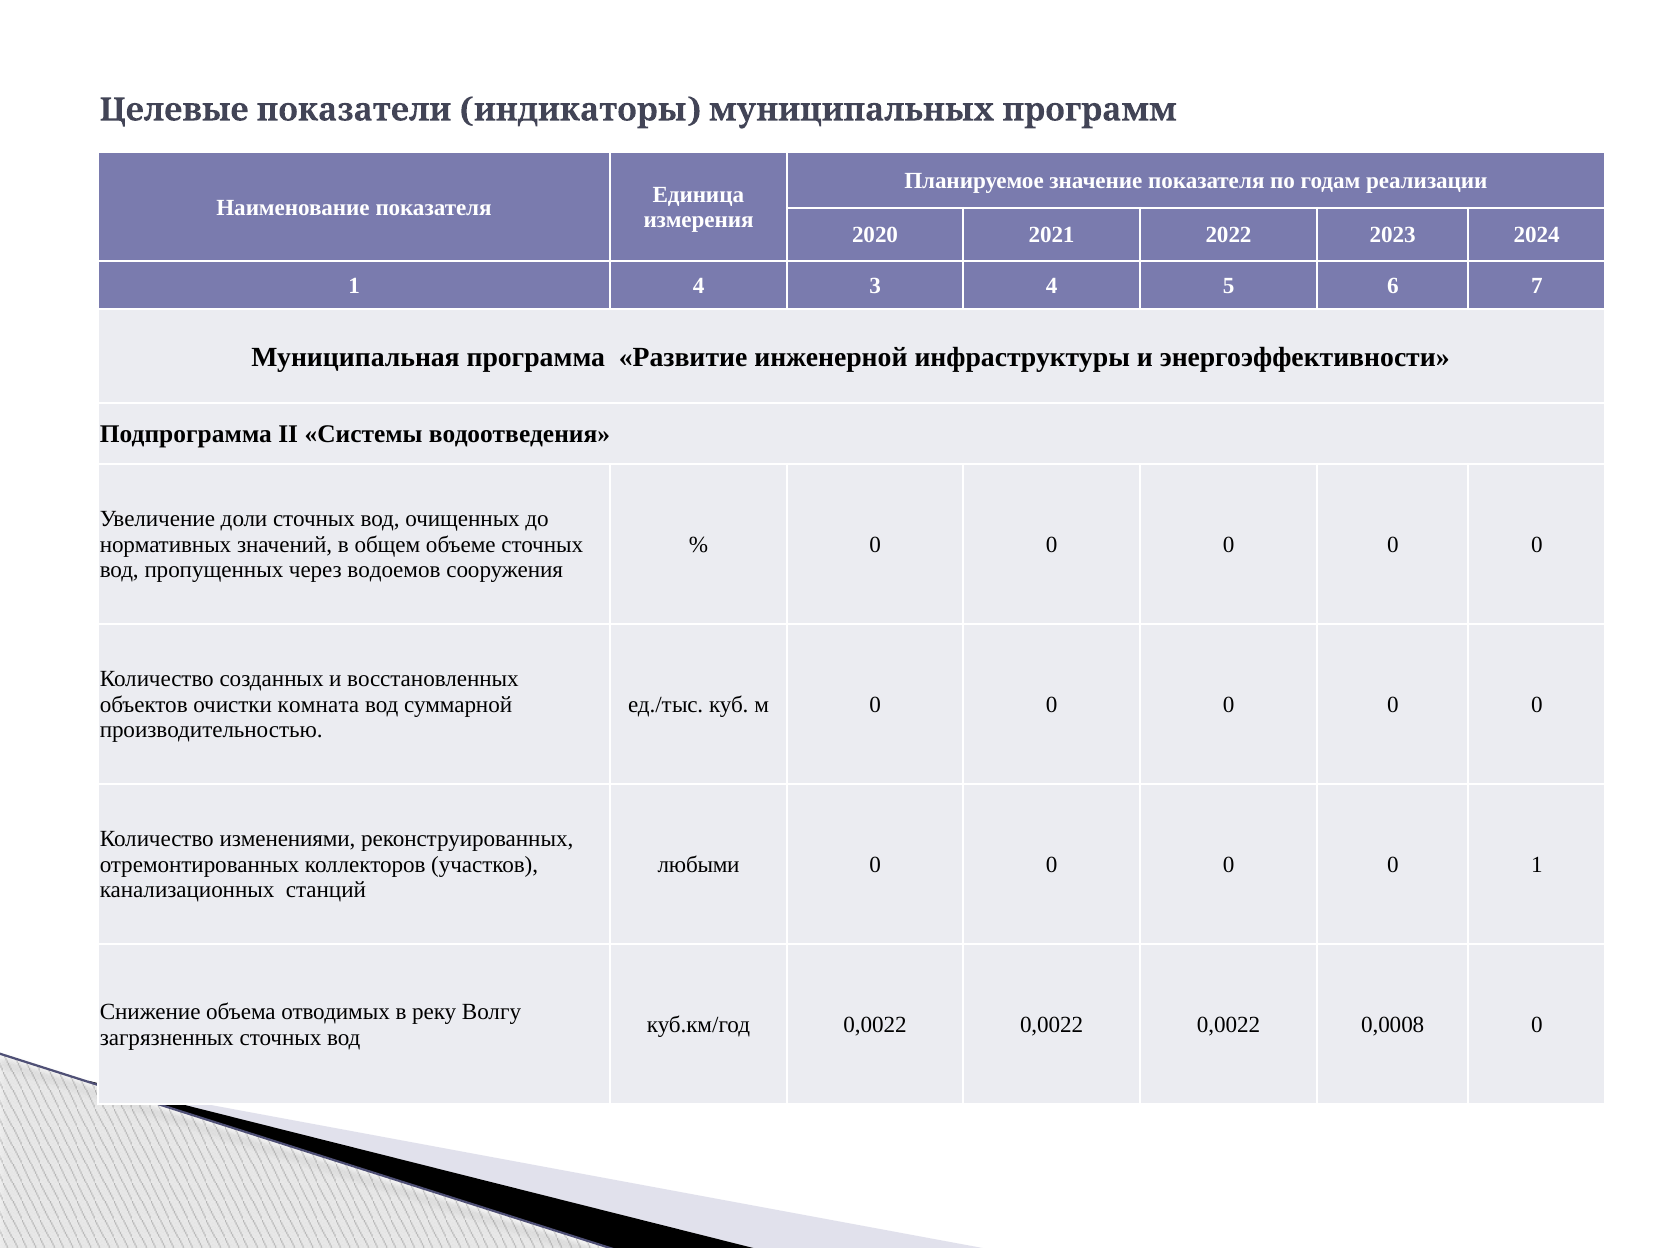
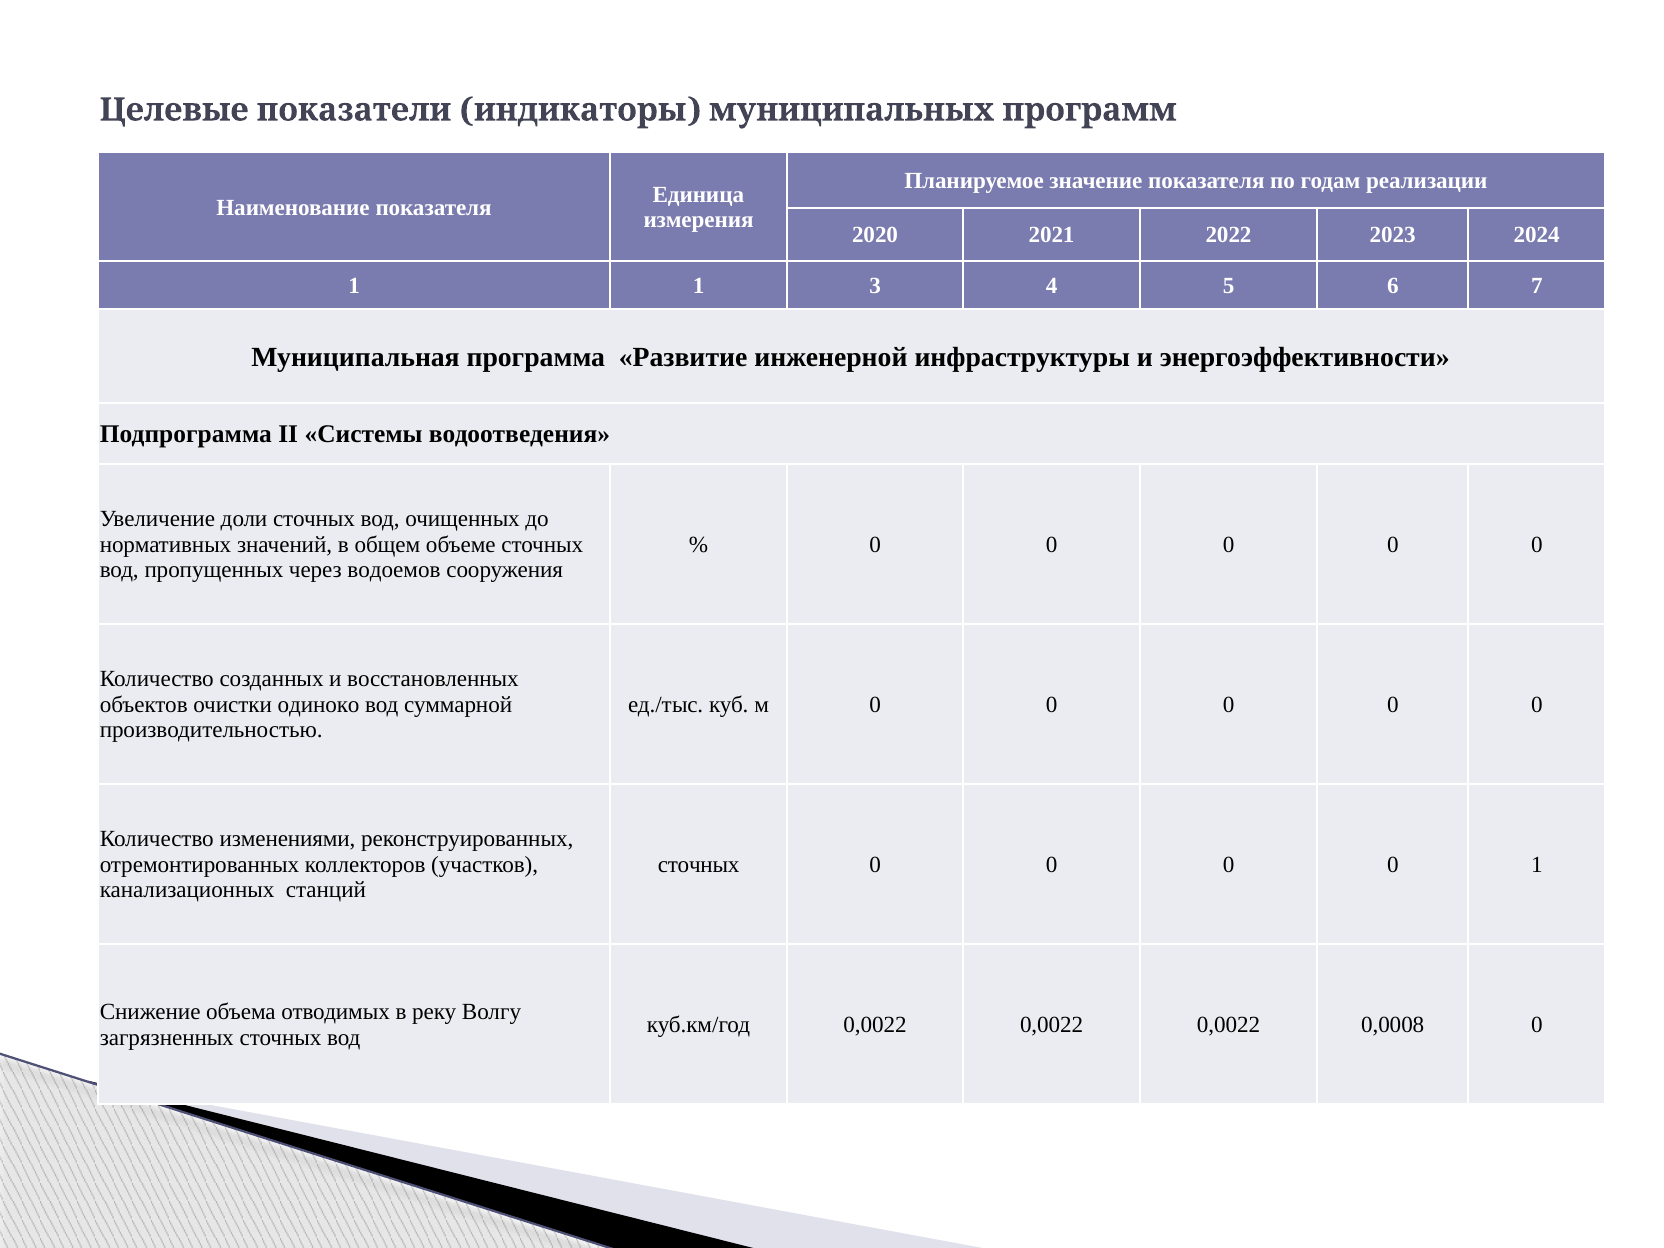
1 4: 4 -> 1 (699, 286)
комната: комната -> одиноко (319, 705)
любыми: любыми -> сточных (699, 865)
